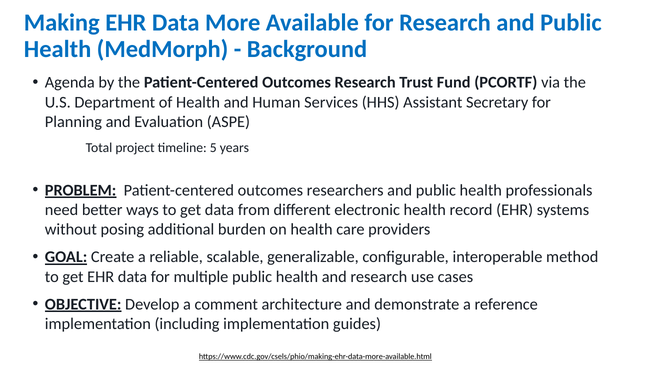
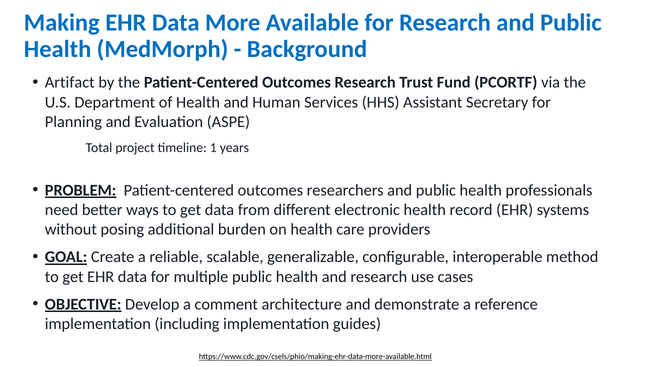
Agenda: Agenda -> Artifact (70, 83)
5: 5 -> 1 (213, 148)
